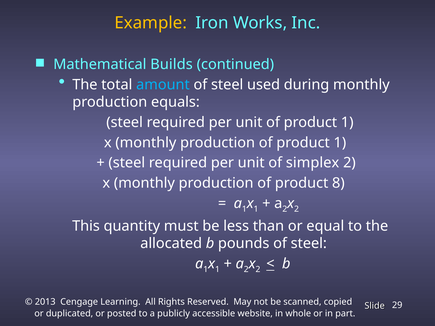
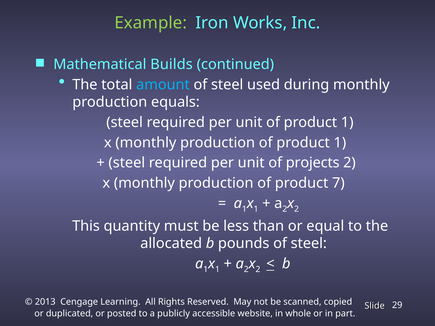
Example colour: yellow -> light green (151, 23)
simplex: simplex -> projects (313, 163)
8: 8 -> 7 (338, 183)
